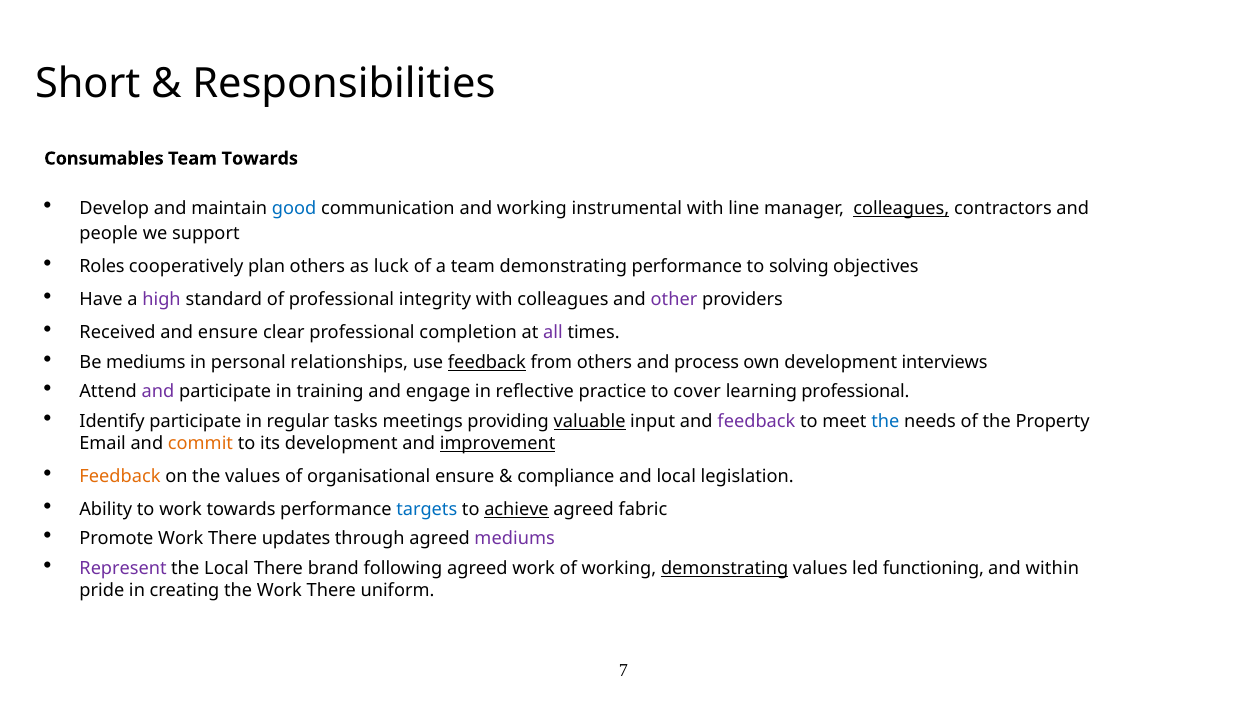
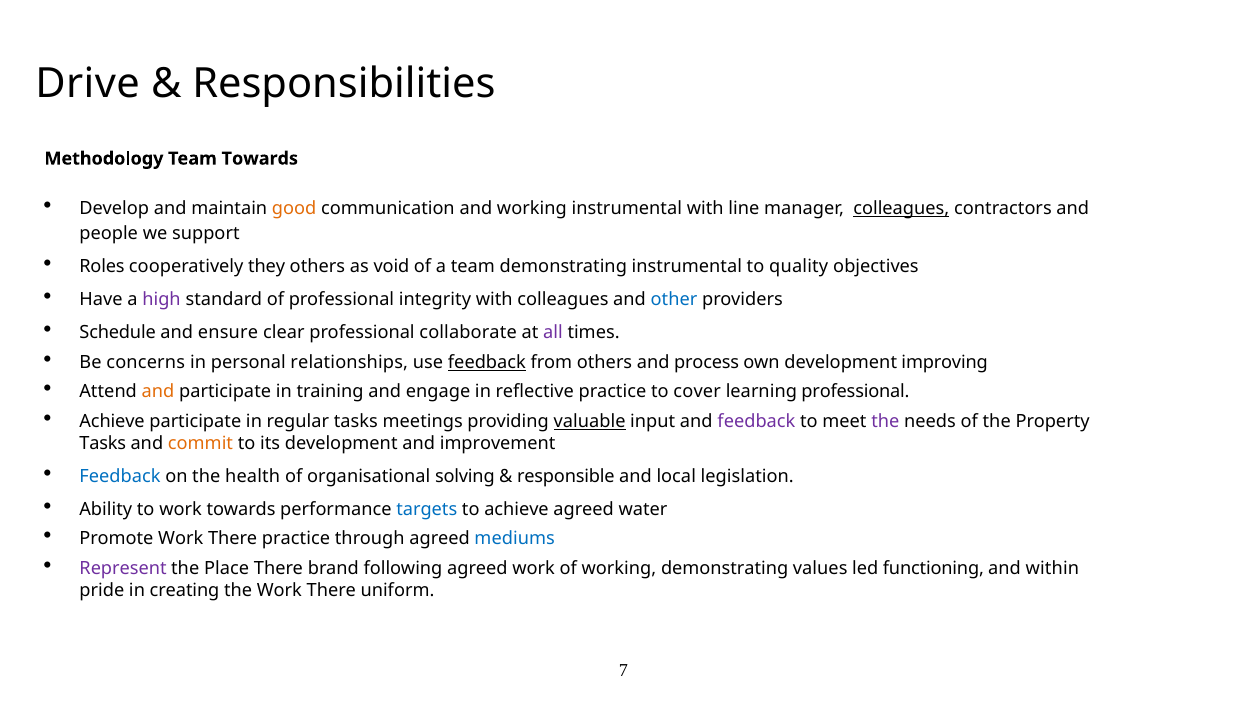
Short: Short -> Drive (88, 83)
Consumables: Consumables -> Methodology (104, 158)
good colour: blue -> orange (294, 209)
plan: plan -> they (267, 267)
luck: luck -> void (391, 267)
demonstrating performance: performance -> instrumental (687, 267)
solving: solving -> quality (799, 267)
other colour: purple -> blue (674, 299)
Received: Received -> Schedule (118, 332)
completion: completion -> collaborate (468, 332)
Be mediums: mediums -> concerns (146, 362)
interviews: interviews -> improving (945, 362)
and colour: purple -> orange (158, 392)
Identify: Identify -> Achieve (112, 421)
the colour: blue -> purple (885, 421)
Email: Email -> Tasks (103, 443)
improvement underline: present -> none (498, 443)
Feedback colour: orange -> blue (120, 476)
the values: values -> health (253, 476)
organisational ensure: ensure -> solving (465, 476)
compliance: compliance -> responsible (566, 476)
achieve underline: present -> none (517, 509)
fabric: fabric -> water (643, 509)
There updates: updates -> practice (296, 538)
mediums colour: purple -> blue (515, 538)
the Local: Local -> Place (227, 568)
demonstrating underline: present -> none (725, 568)
